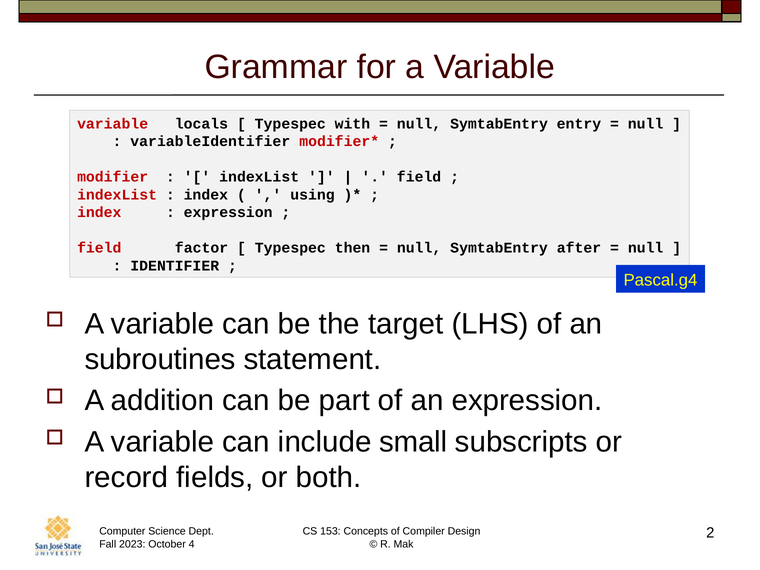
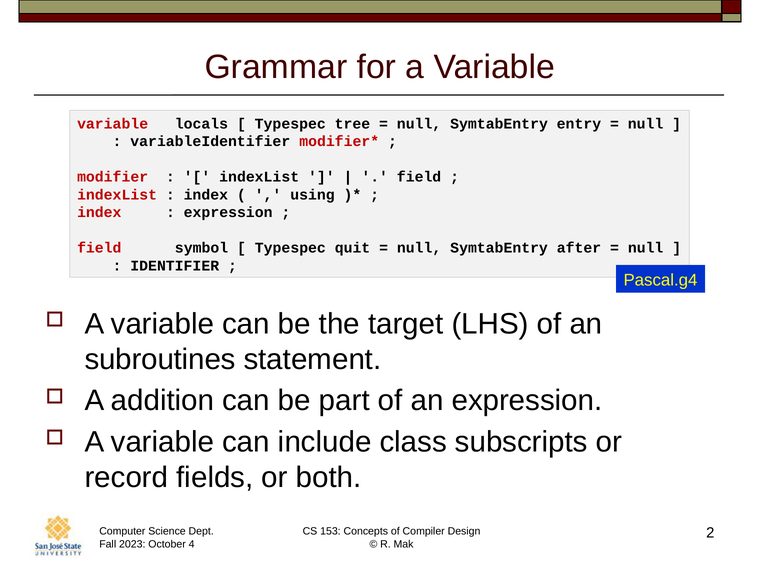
with: with -> tree (352, 124)
factor: factor -> symbol (202, 248)
then: then -> quit (353, 248)
small: small -> class (413, 442)
